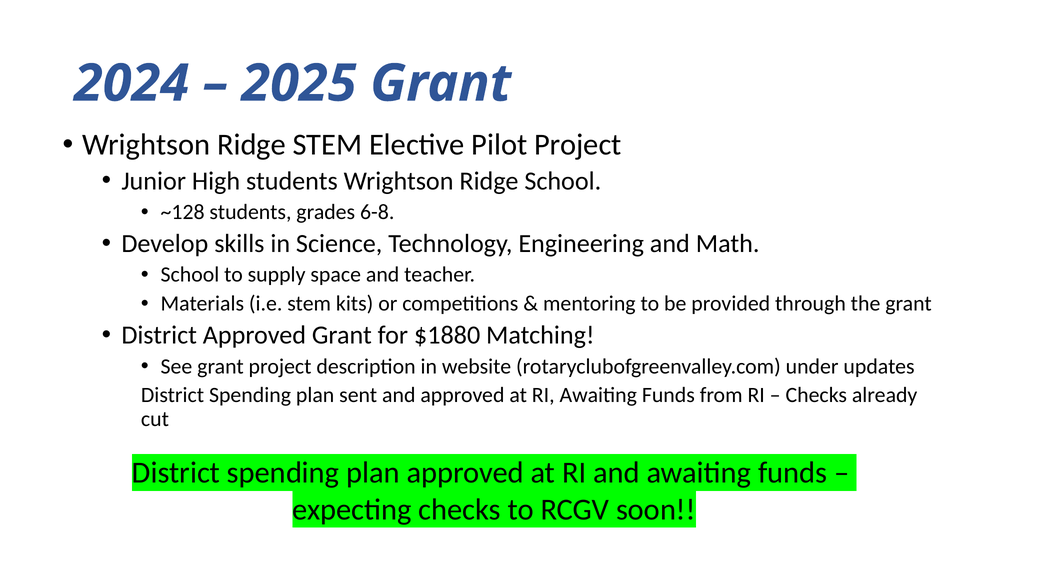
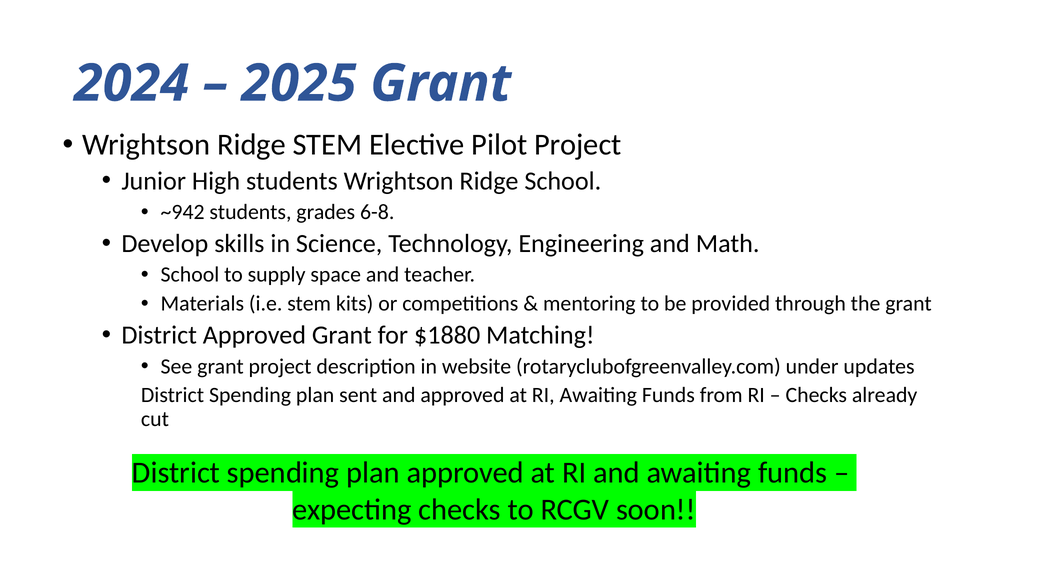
~128: ~128 -> ~942 (183, 212)
